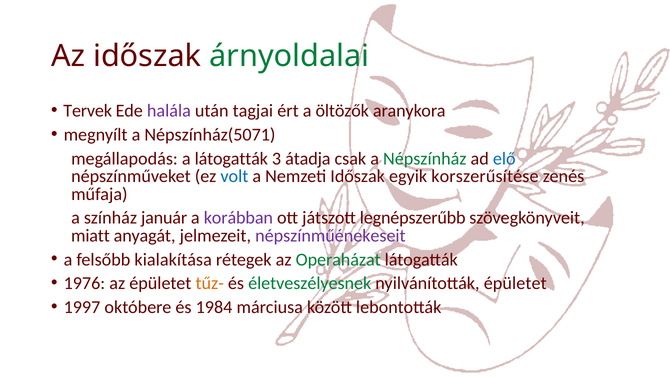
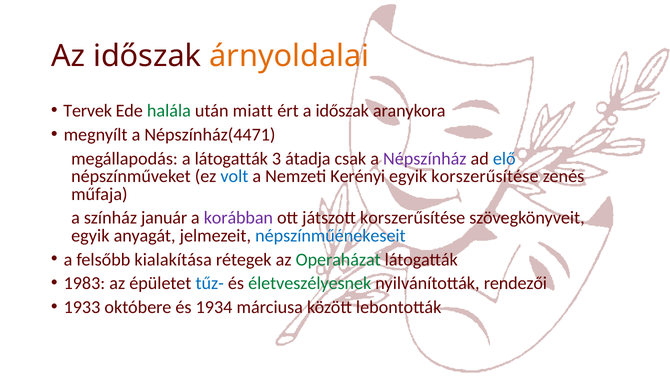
árnyoldalai colour: green -> orange (289, 56)
halála colour: purple -> green (169, 111)
tagjai: tagjai -> miatt (253, 111)
a öltözők: öltözők -> időszak (342, 111)
Népszínház(5071: Népszínház(5071 -> Népszínház(4471 (210, 135)
Népszínház colour: green -> purple (425, 159)
Nemzeti Időszak: Időszak -> Kerényi (358, 176)
játszott legnépszerűbb: legnépszerűbb -> korszerűsítése (413, 218)
miatt: miatt -> egyik (90, 236)
népszínműénekeseit colour: purple -> blue (330, 236)
1976: 1976 -> 1983 (84, 283)
tűz- colour: orange -> blue (210, 283)
nyilvánították épületet: épületet -> rendezői (515, 283)
1997: 1997 -> 1933 (82, 307)
1984: 1984 -> 1934 (214, 307)
